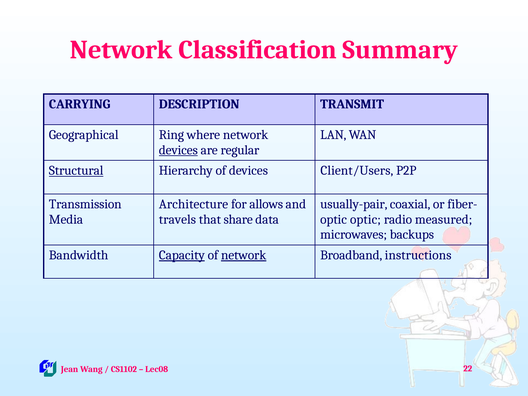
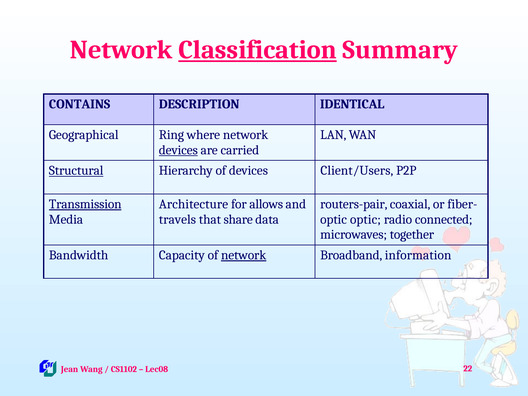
Classification underline: none -> present (258, 50)
CARRYING: CARRYING -> CONTAINS (80, 104)
TRANSMIT: TRANSMIT -> IDENTICAL (352, 104)
regular: regular -> carried (240, 150)
Transmission underline: none -> present (85, 204)
usually-pair: usually-pair -> routers-pair (354, 204)
measured: measured -> connected (444, 219)
backups: backups -> together (412, 235)
Capacity underline: present -> none (182, 255)
instructions: instructions -> information (418, 255)
